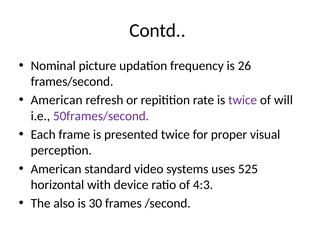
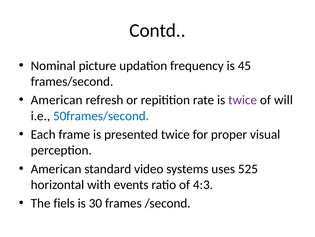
26: 26 -> 45 (244, 65)
50frames/second colour: purple -> blue (101, 116)
device: device -> events (131, 184)
also: also -> fiels (64, 203)
